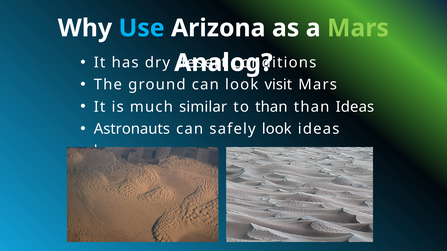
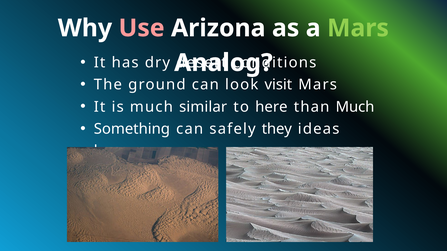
Use colour: light blue -> pink (142, 28)
to than: than -> here (271, 107)
than Ideas: Ideas -> Much (355, 107)
Astronauts: Astronauts -> Something (132, 129)
safely look: look -> they (277, 129)
